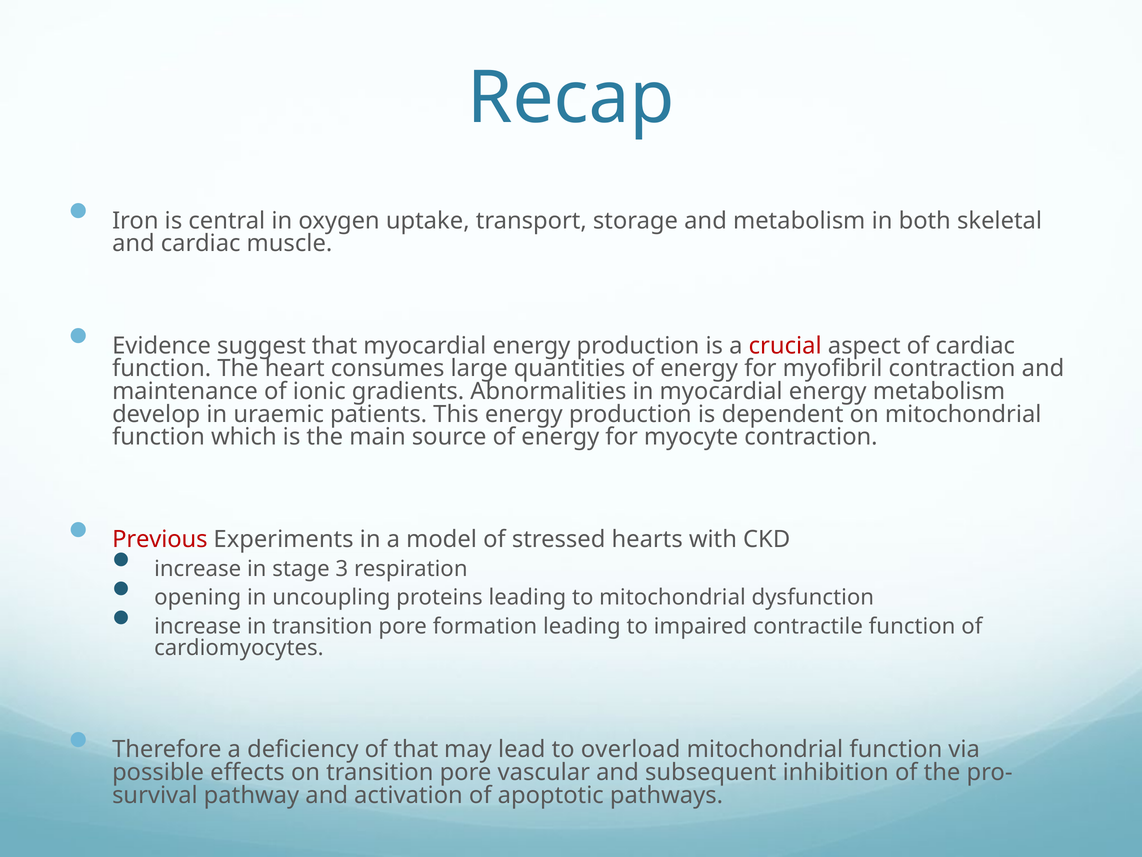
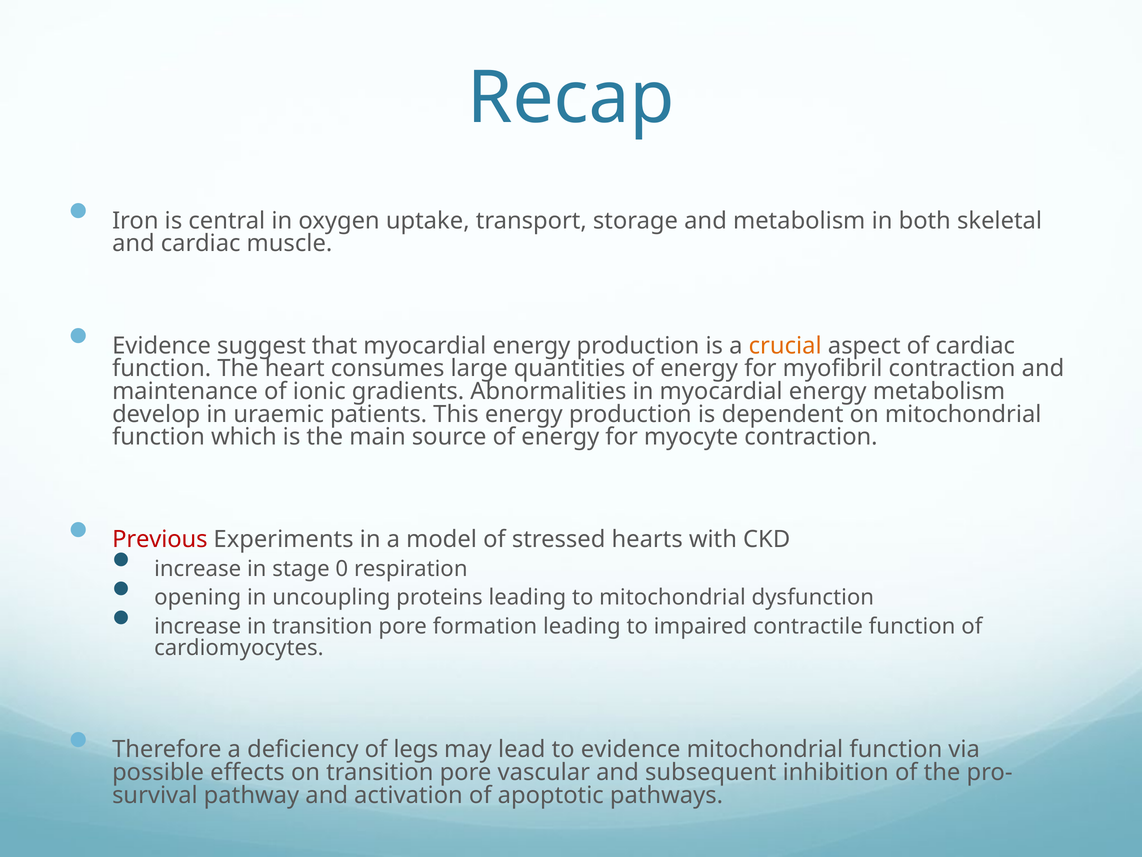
crucial colour: red -> orange (785, 345)
3: 3 -> 0 (342, 568)
of that: that -> legs (416, 749)
to overload: overload -> evidence (631, 749)
